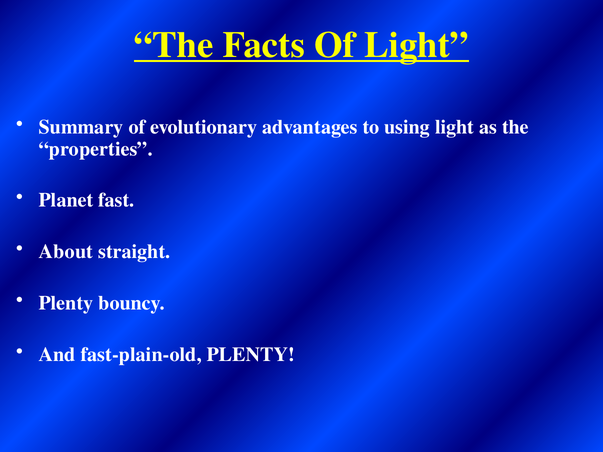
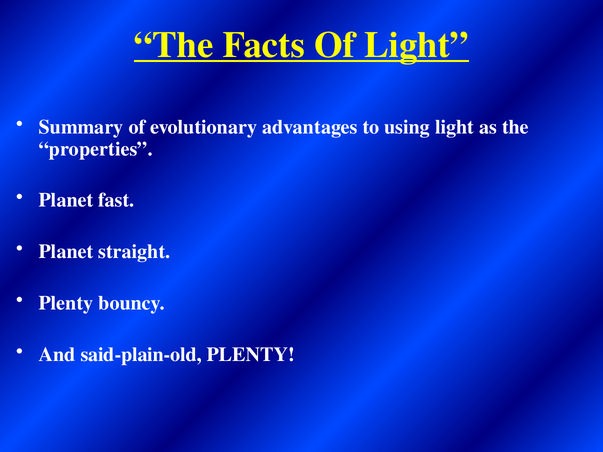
About: About -> Planet (66, 252)
fast-plain-old: fast-plain-old -> said-plain-old (141, 355)
